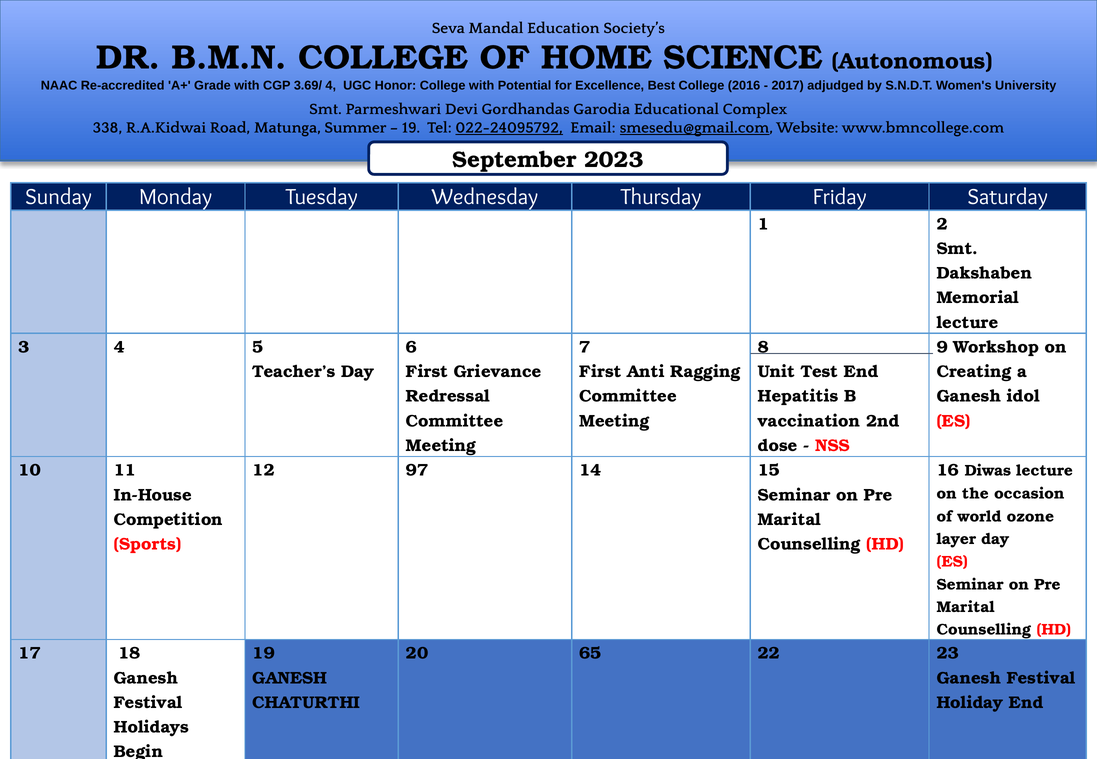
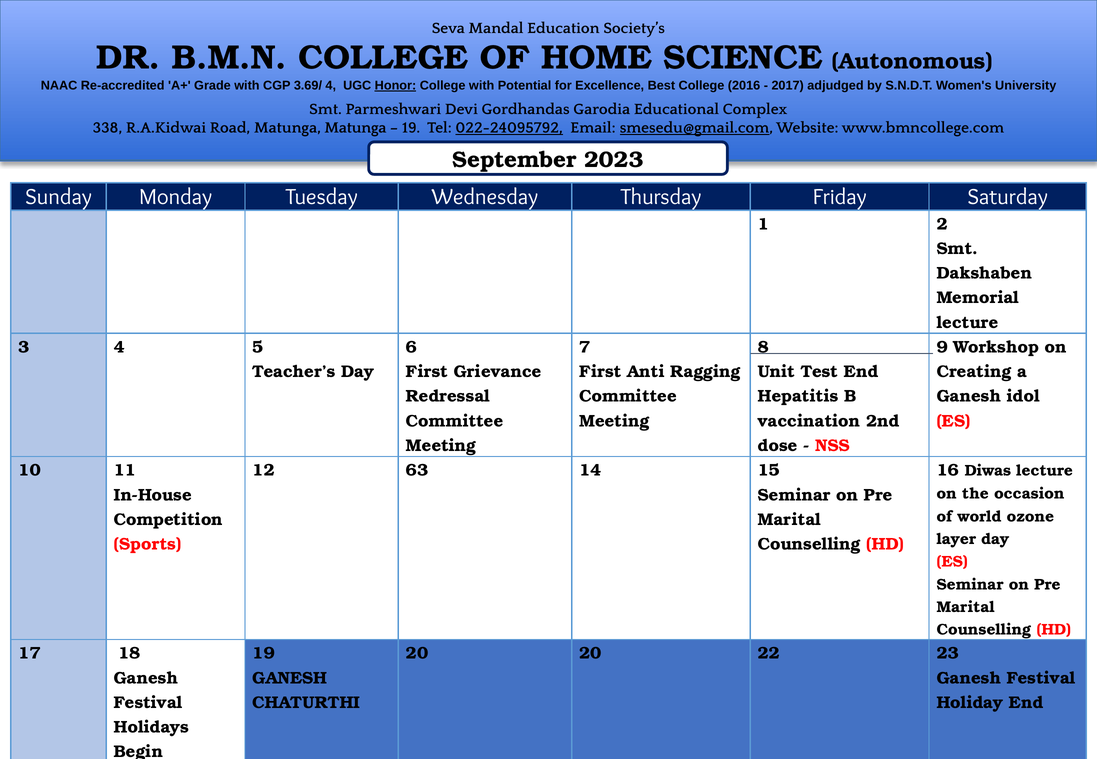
Honor underline: none -> present (395, 85)
Matunga Summer: Summer -> Matunga (355, 128)
97: 97 -> 63 (417, 471)
20 65: 65 -> 20 (591, 654)
